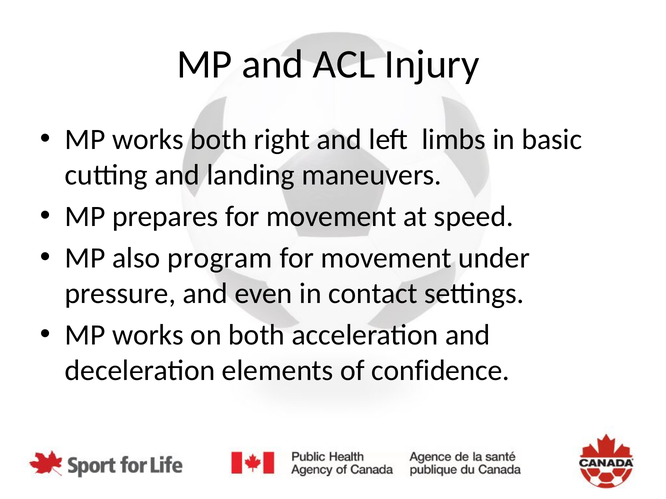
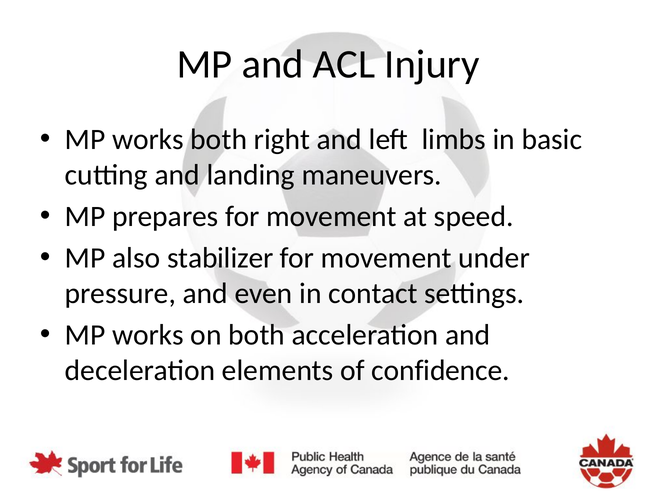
program: program -> stabilizer (220, 258)
